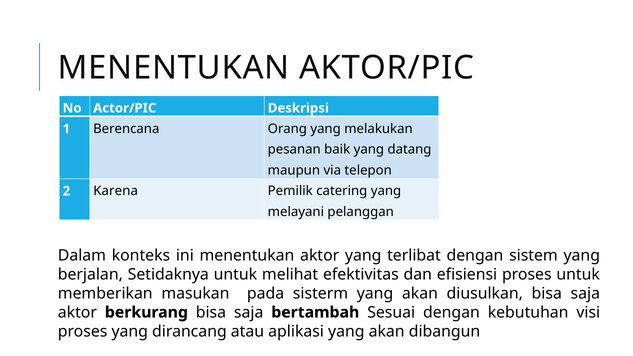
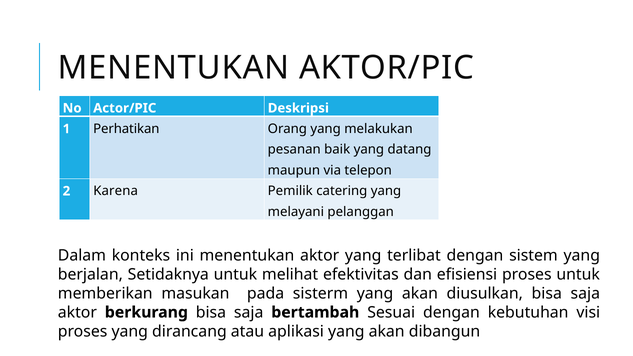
Berencana: Berencana -> Perhatikan (126, 129)
